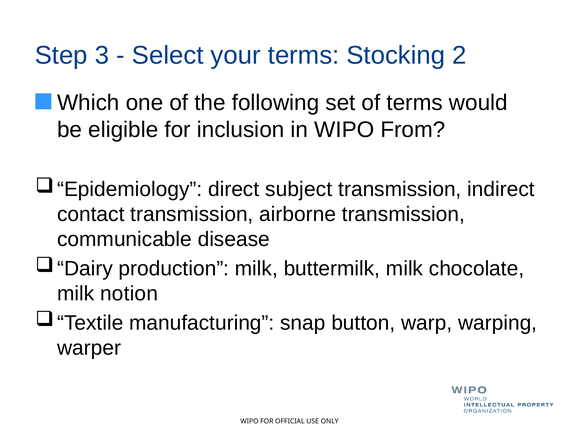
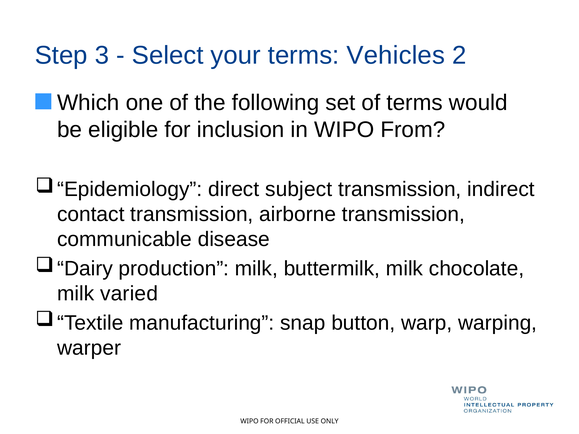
Stocking: Stocking -> Vehicles (396, 55)
notion: notion -> varied (129, 294)
